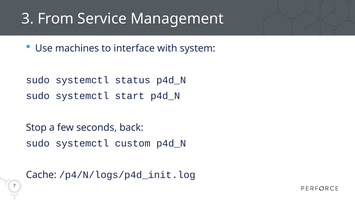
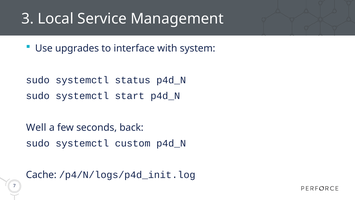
From: From -> Local (56, 19)
machines: machines -> upgrades (77, 48)
Stop: Stop -> Well (36, 127)
